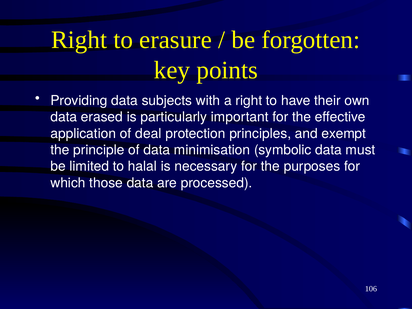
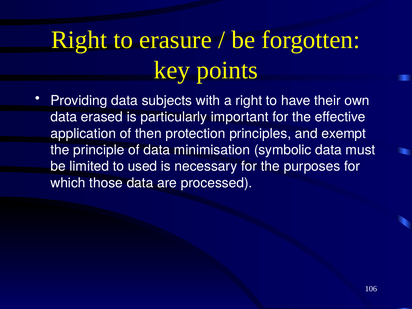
deal: deal -> then (149, 133)
halal: halal -> used (142, 166)
